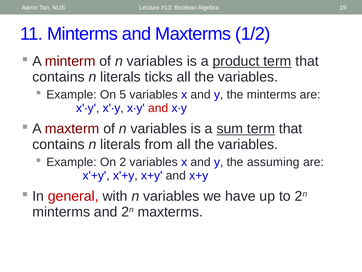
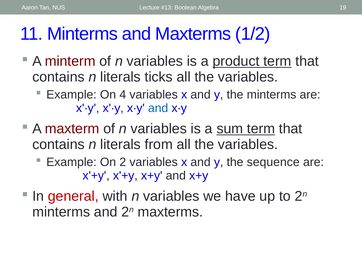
5: 5 -> 4 (123, 94)
and colour: red -> blue (158, 108)
assuming: assuming -> sequence (273, 162)
